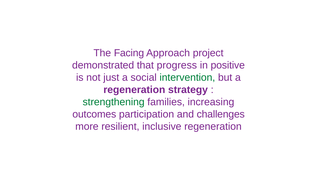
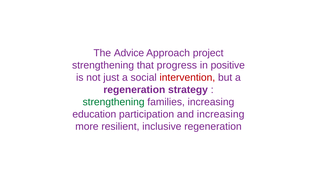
Facing: Facing -> Advice (129, 53)
demonstrated: demonstrated -> strengthening (103, 65)
intervention colour: green -> red (187, 78)
outcomes: outcomes -> education (94, 115)
and challenges: challenges -> increasing (221, 115)
